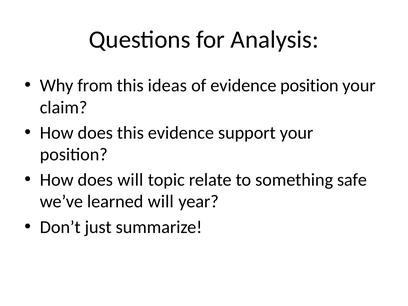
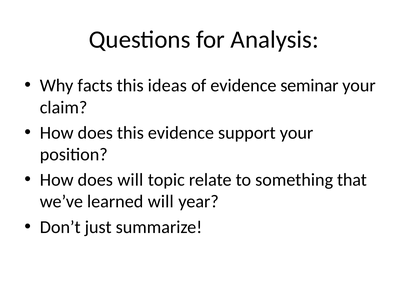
from: from -> facts (95, 86)
evidence position: position -> seminar (309, 86)
safe: safe -> that (352, 180)
